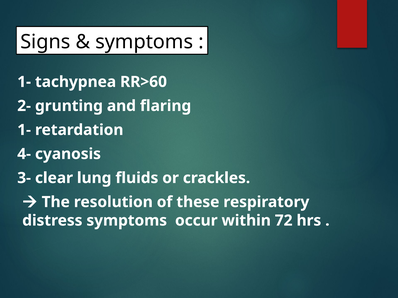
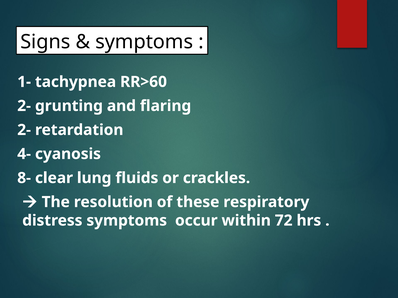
1-: 1- -> 2- (24, 130)
3-: 3- -> 8- (24, 178)
